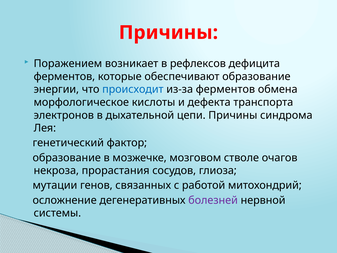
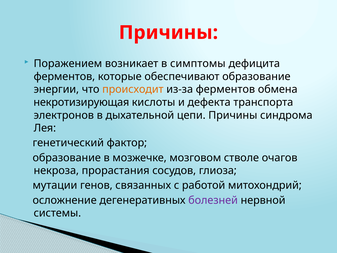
рефлексов: рефлексов -> симптомы (198, 63)
происходит colour: blue -> orange (133, 89)
морфологическое: морфологическое -> некротизирующая (81, 102)
